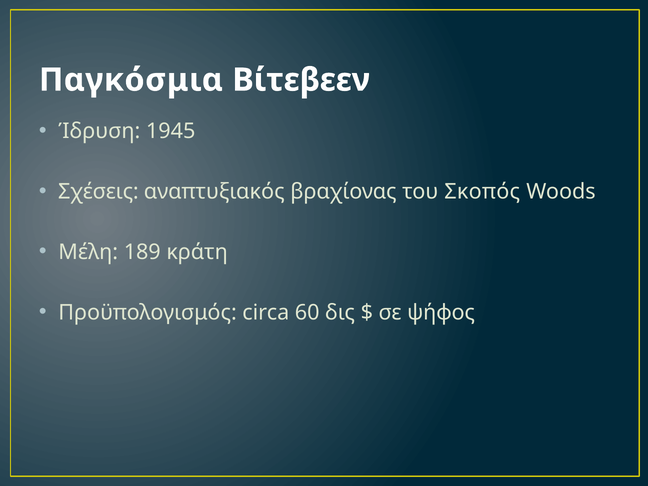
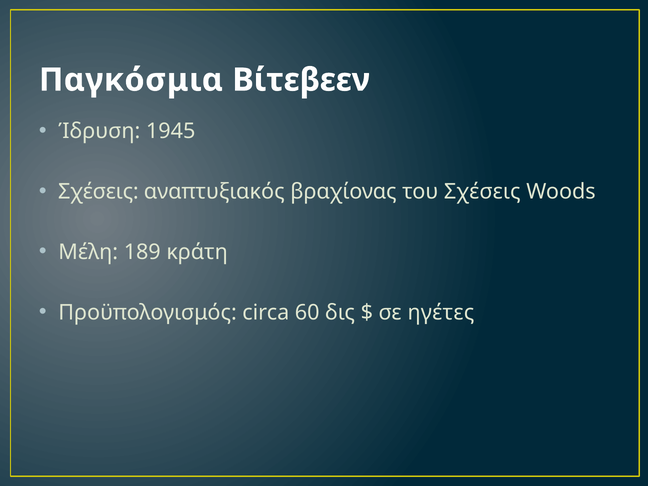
του Σκοπός: Σκοπός -> Σχέσεις (482, 192)
ψήφος: ψήφος -> ηγέτες (441, 313)
